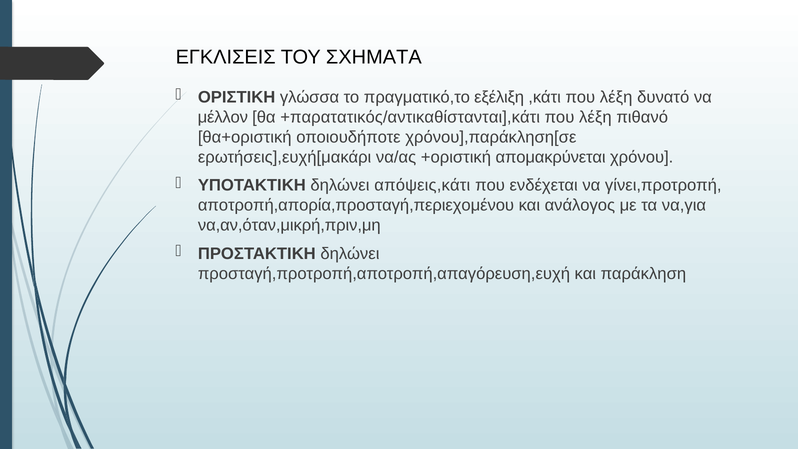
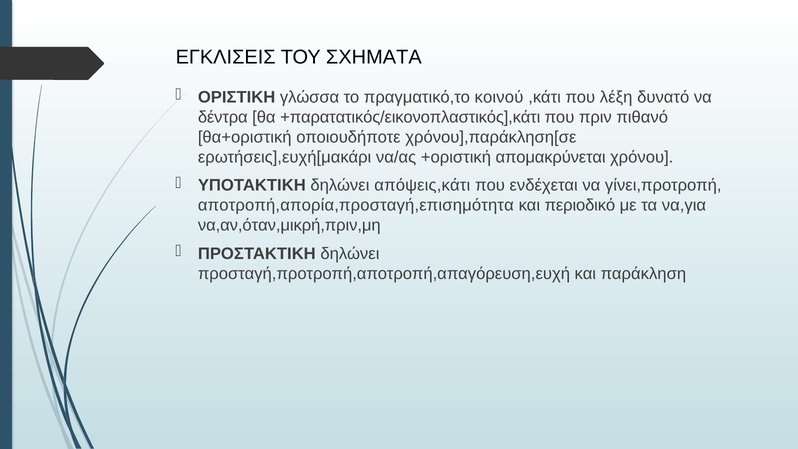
εξέλιξη: εξέλιξη -> κοινού (499, 97)
μέλλον: μέλλον -> δέντρα (223, 117)
+παρατατικός/αντικαθίστανται],κάτι: +παρατατικός/αντικαθίστανται],κάτι -> +παρατατικός/εικονοπλαστικός],κάτι (410, 117)
λέξη: λέξη -> πριν (595, 117)
αποτροπή,απορία,προσταγή,περιεχομένου: αποτροπή,απορία,προσταγή,περιεχομένου -> αποτροπή,απορία,προσταγή,επισημότητα (356, 205)
ανάλογος: ανάλογος -> περιοδικό (580, 205)
